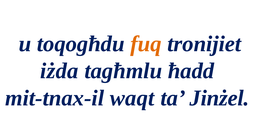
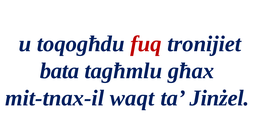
fuq colour: orange -> red (146, 44)
iżda: iżda -> bata (60, 71)
ħadd: ħadd -> għax (191, 71)
